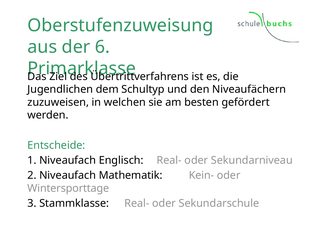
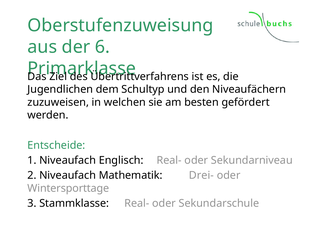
Kein-: Kein- -> Drei- (201, 176)
